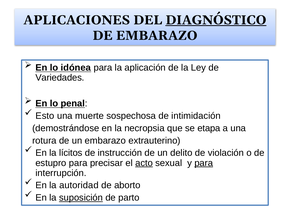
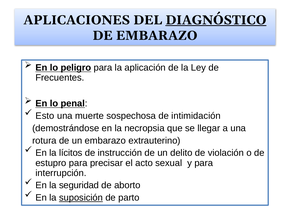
idónea: idónea -> peligro (76, 68)
Variedades: Variedades -> Frecuentes (60, 78)
etapa: etapa -> llegar (209, 128)
acto underline: present -> none (144, 163)
para underline: present -> none (204, 163)
autoridad: autoridad -> seguridad (79, 185)
